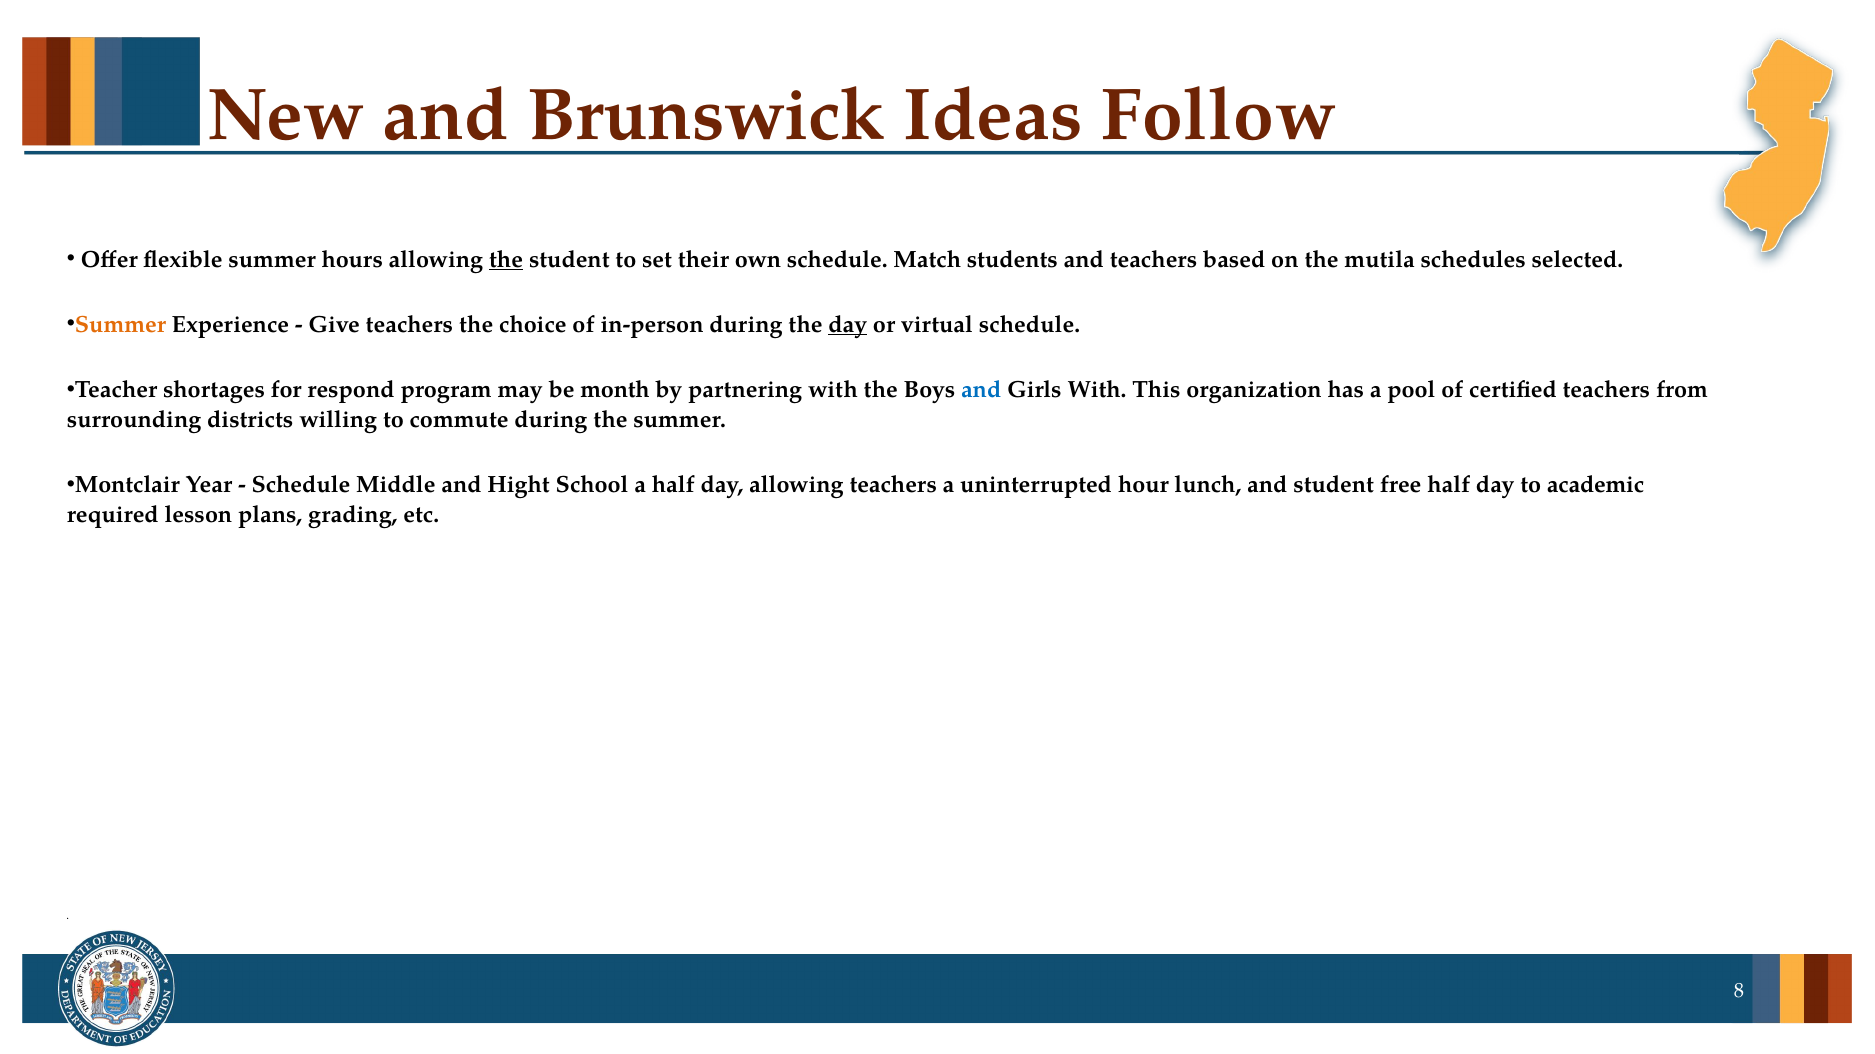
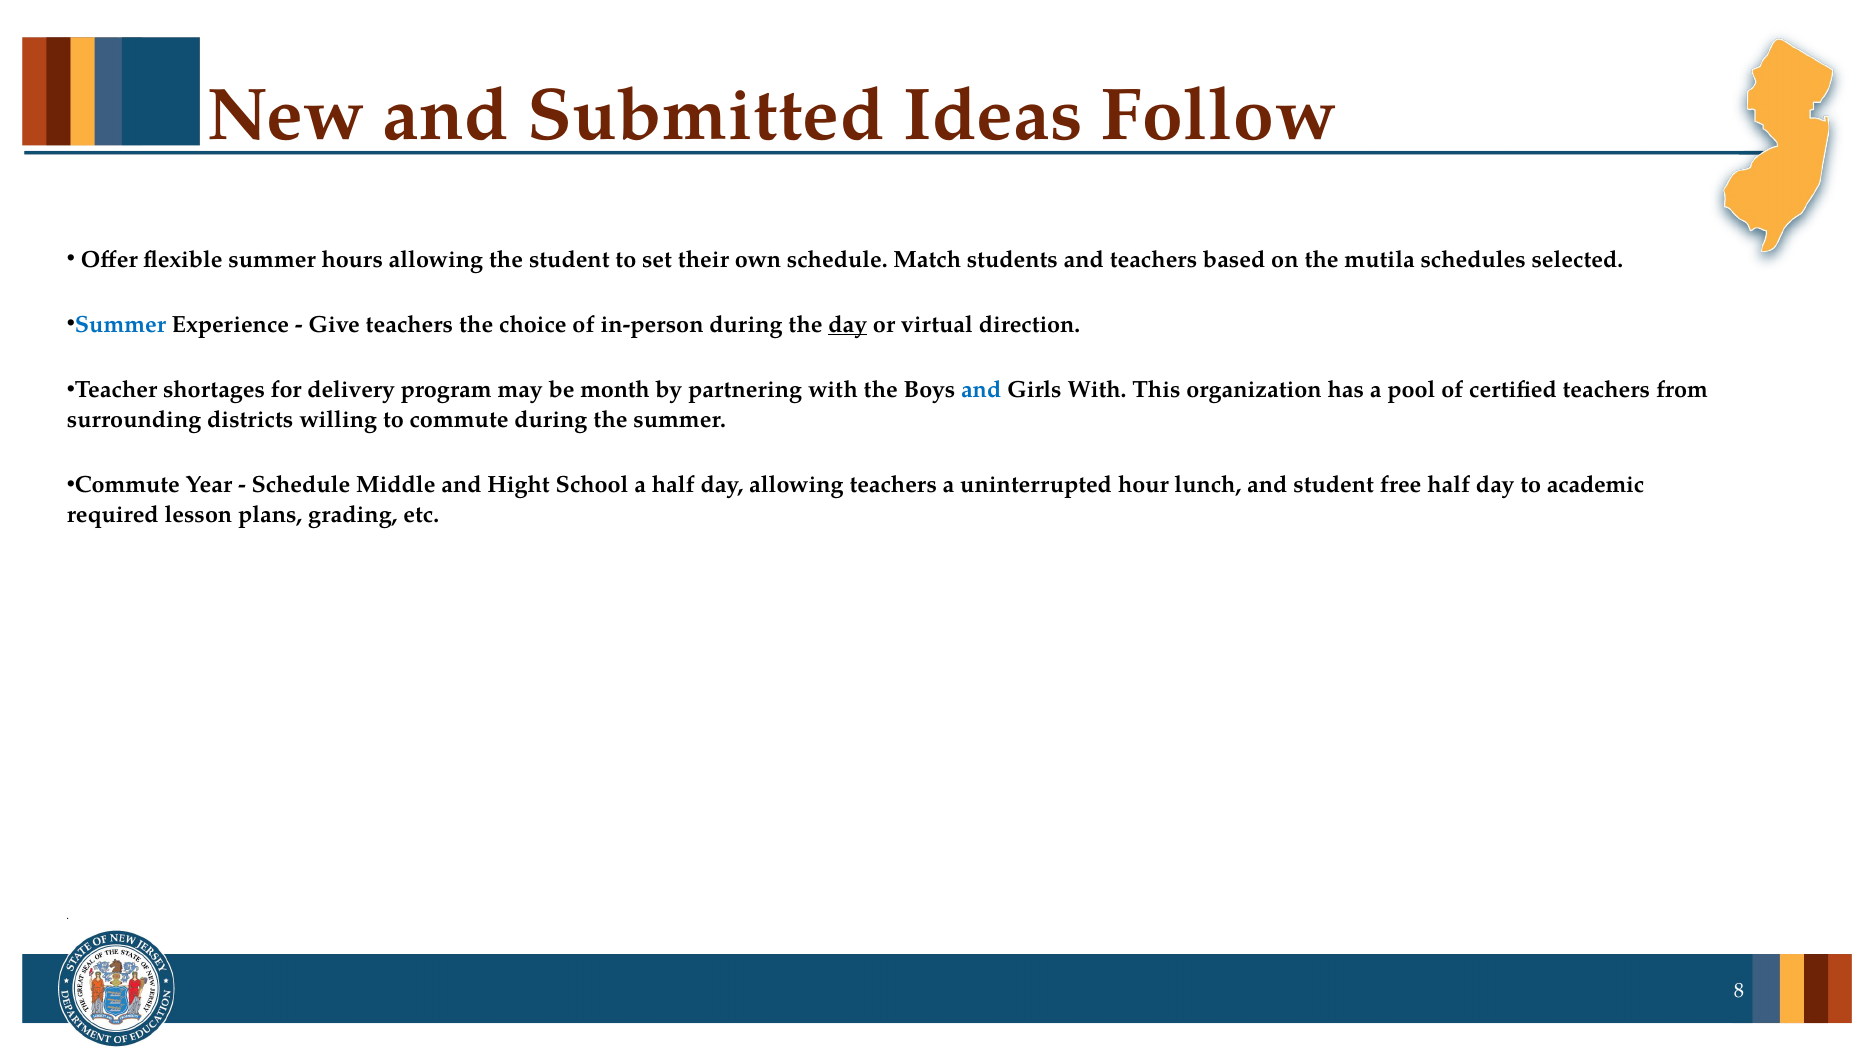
Brunswick: Brunswick -> Submitted (706, 115)
the underline: present -> none (506, 260)
Summer colour: orange -> blue (120, 325)
virtual schedule: schedule -> direction (1030, 325)
respond: respond -> delivery (351, 390)
Montclair: Montclair -> Commute (127, 485)
